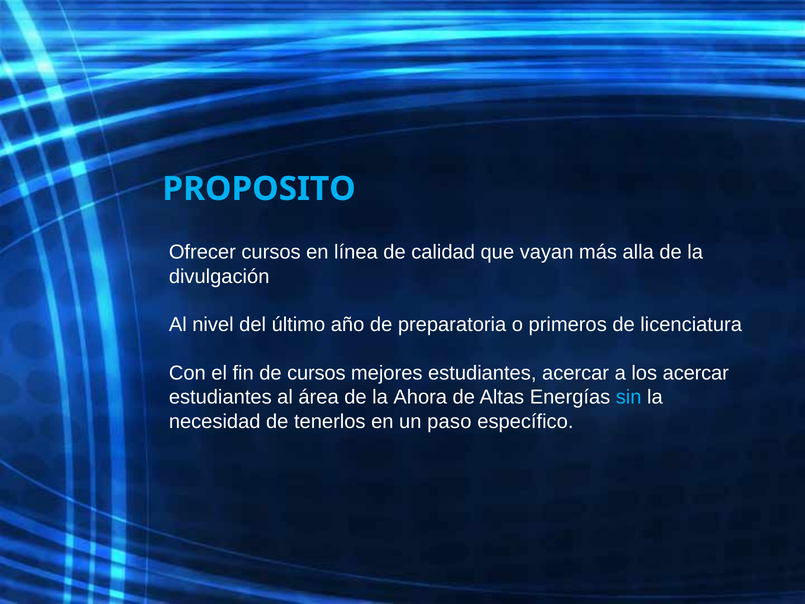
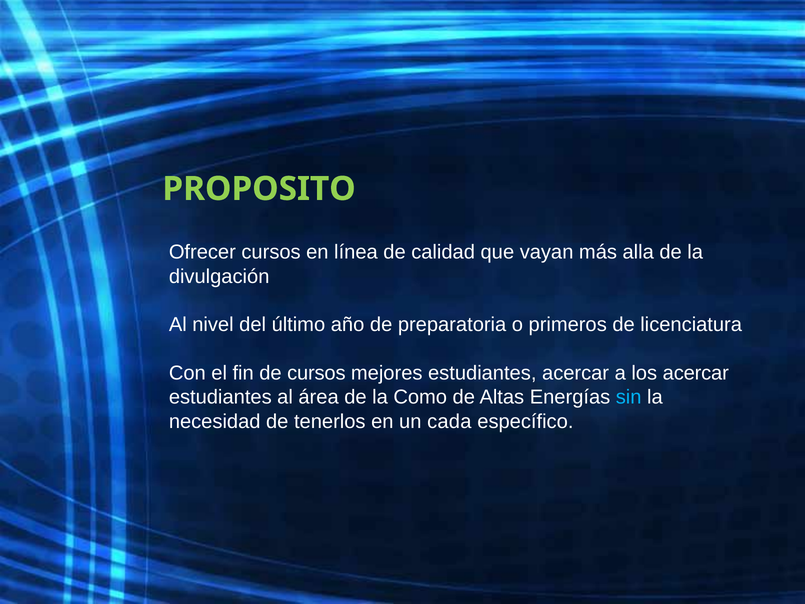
PROPOSITO colour: light blue -> light green (259, 189)
Ahora: Ahora -> Como (420, 397)
paso: paso -> cada (449, 421)
